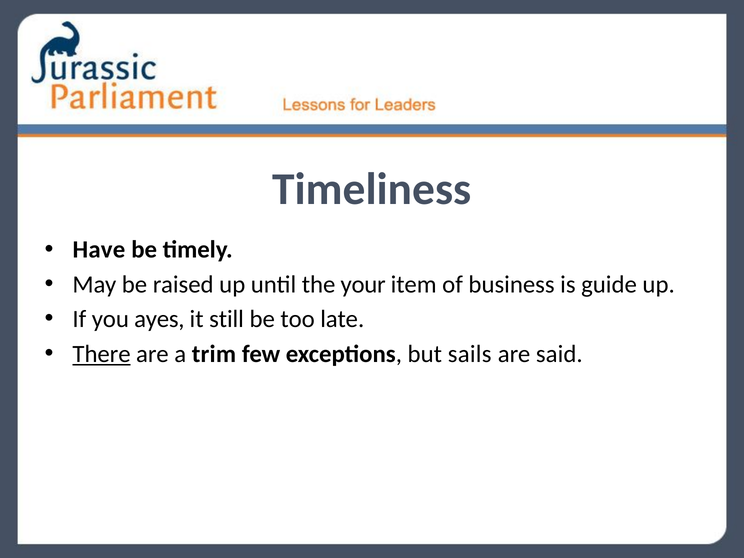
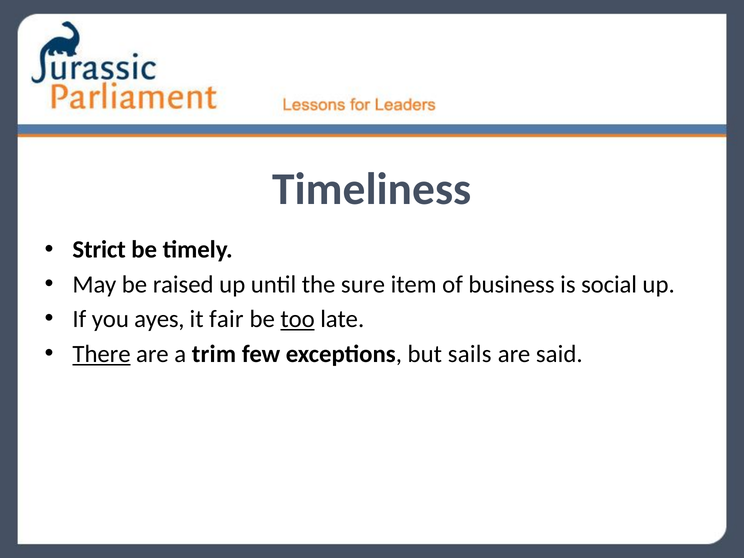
Have: Have -> Strict (99, 250)
your: your -> sure (363, 284)
guide: guide -> social (609, 284)
still: still -> fair (226, 319)
too underline: none -> present (298, 319)
